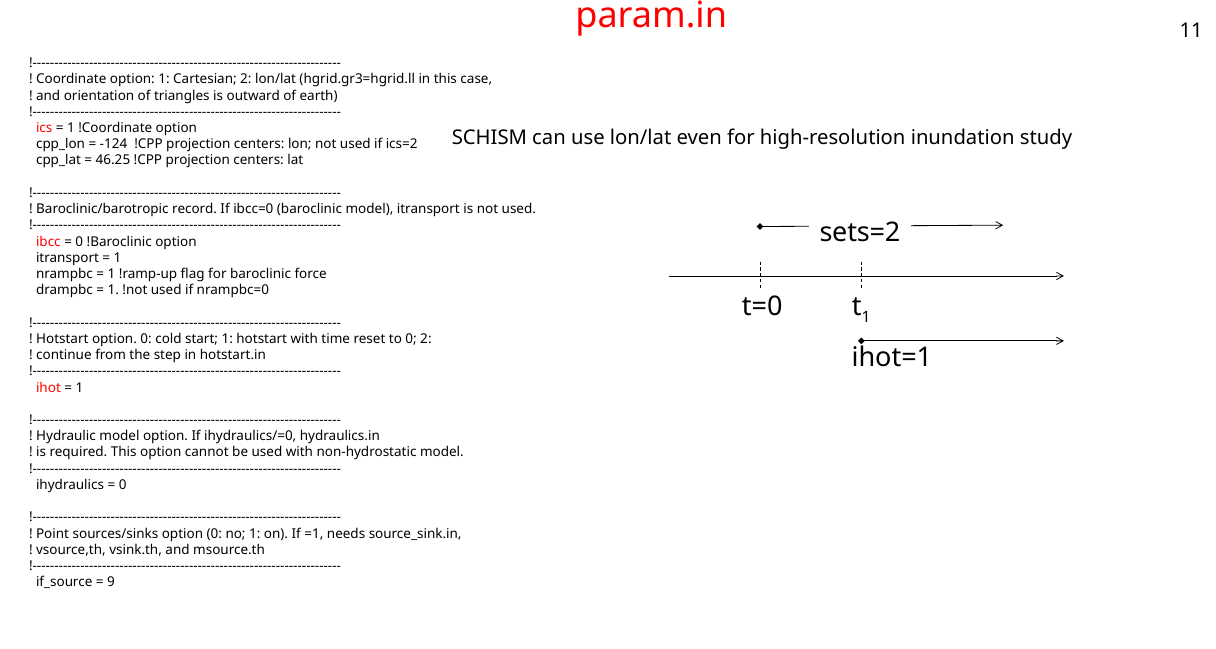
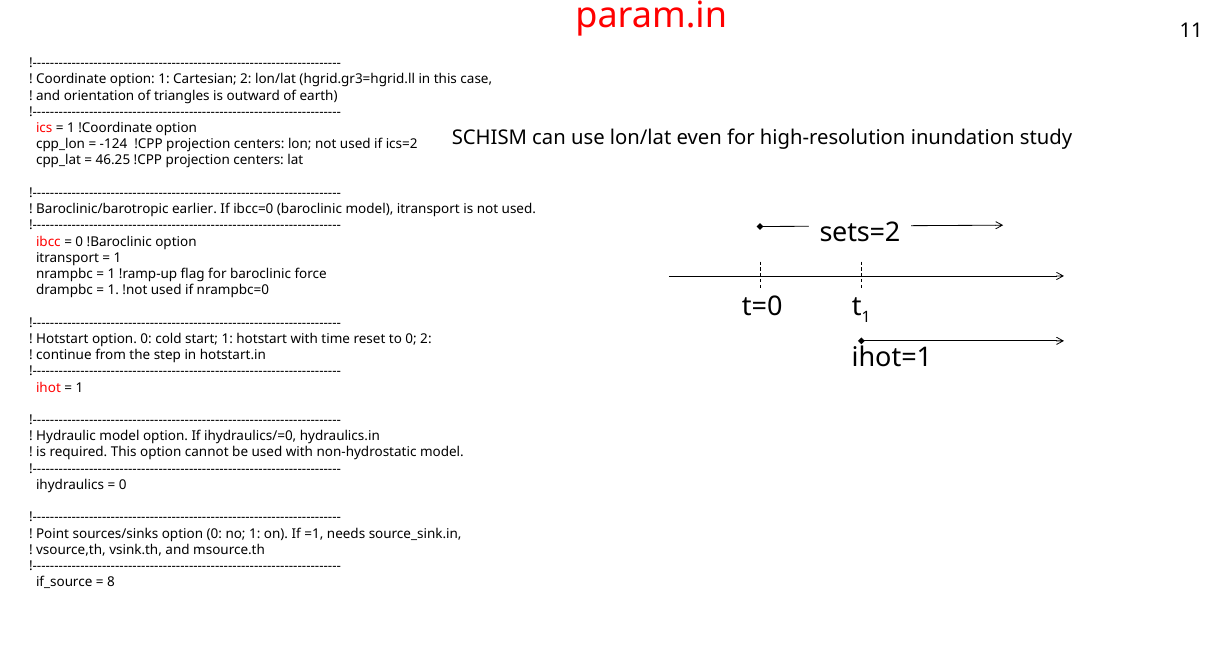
record: record -> earlier (195, 209)
9: 9 -> 8 (111, 582)
